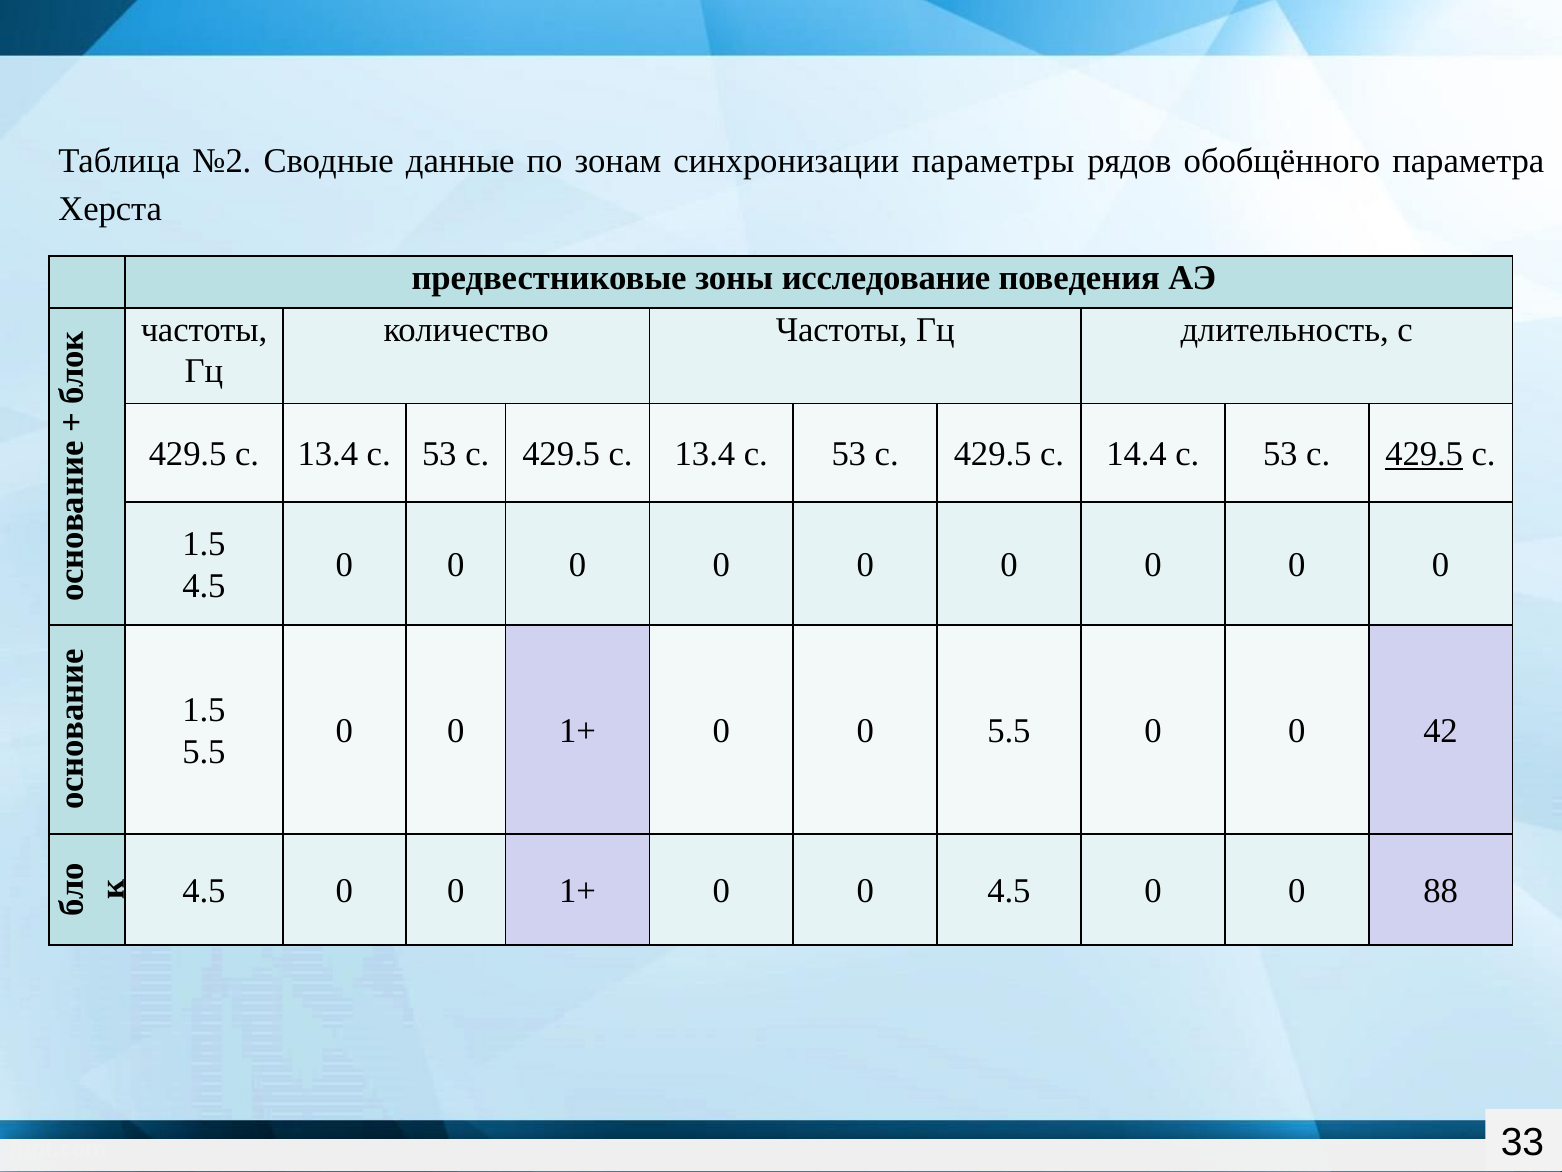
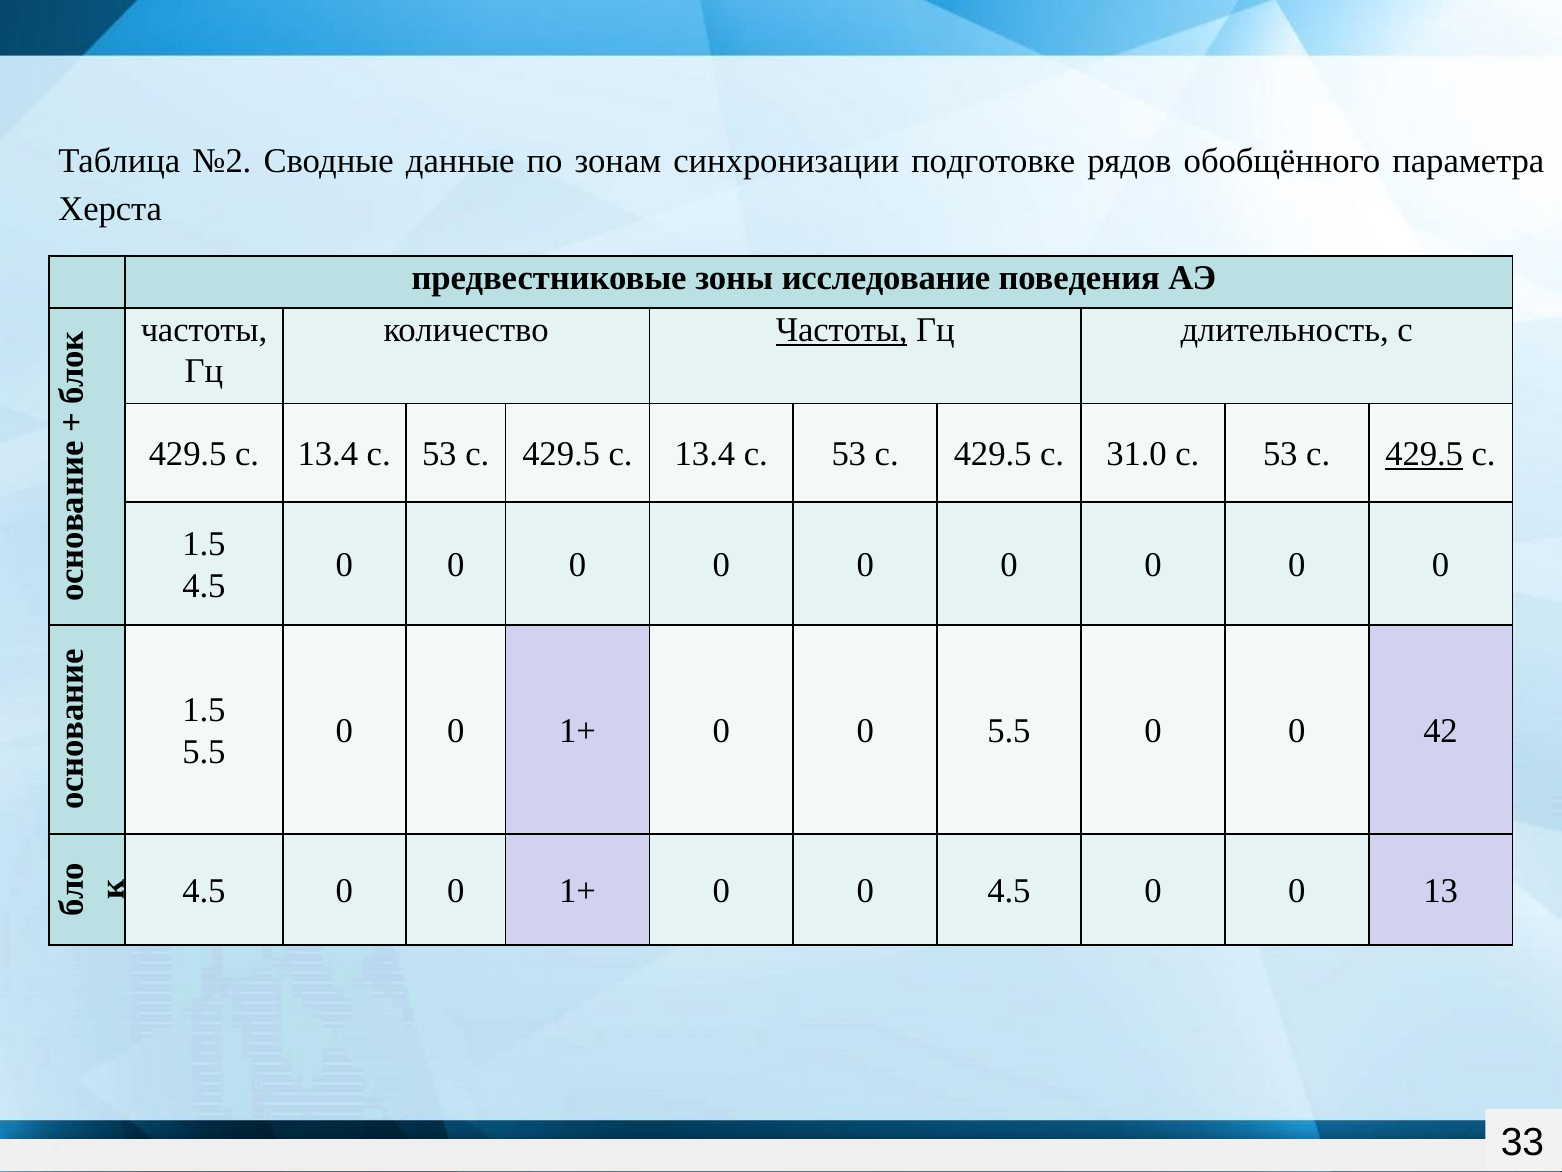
параметры: параметры -> подготовке (993, 161)
Частоты underline: none -> present (842, 330)
14.4: 14.4 -> 31.0 (1137, 454)
88: 88 -> 13 (1441, 891)
